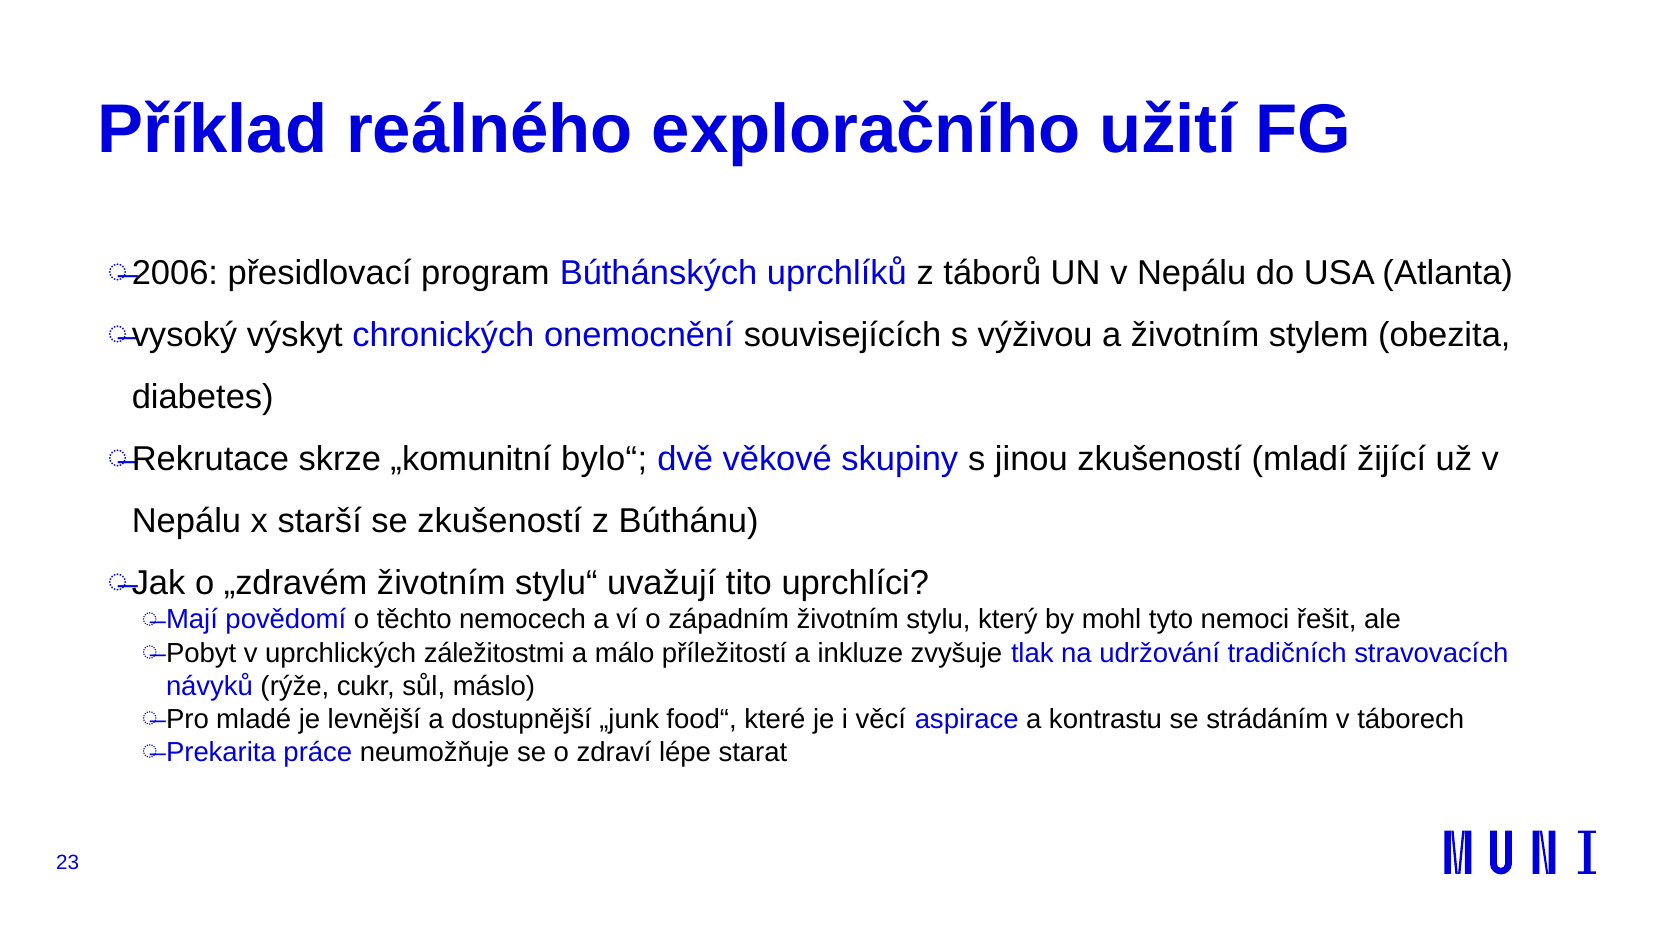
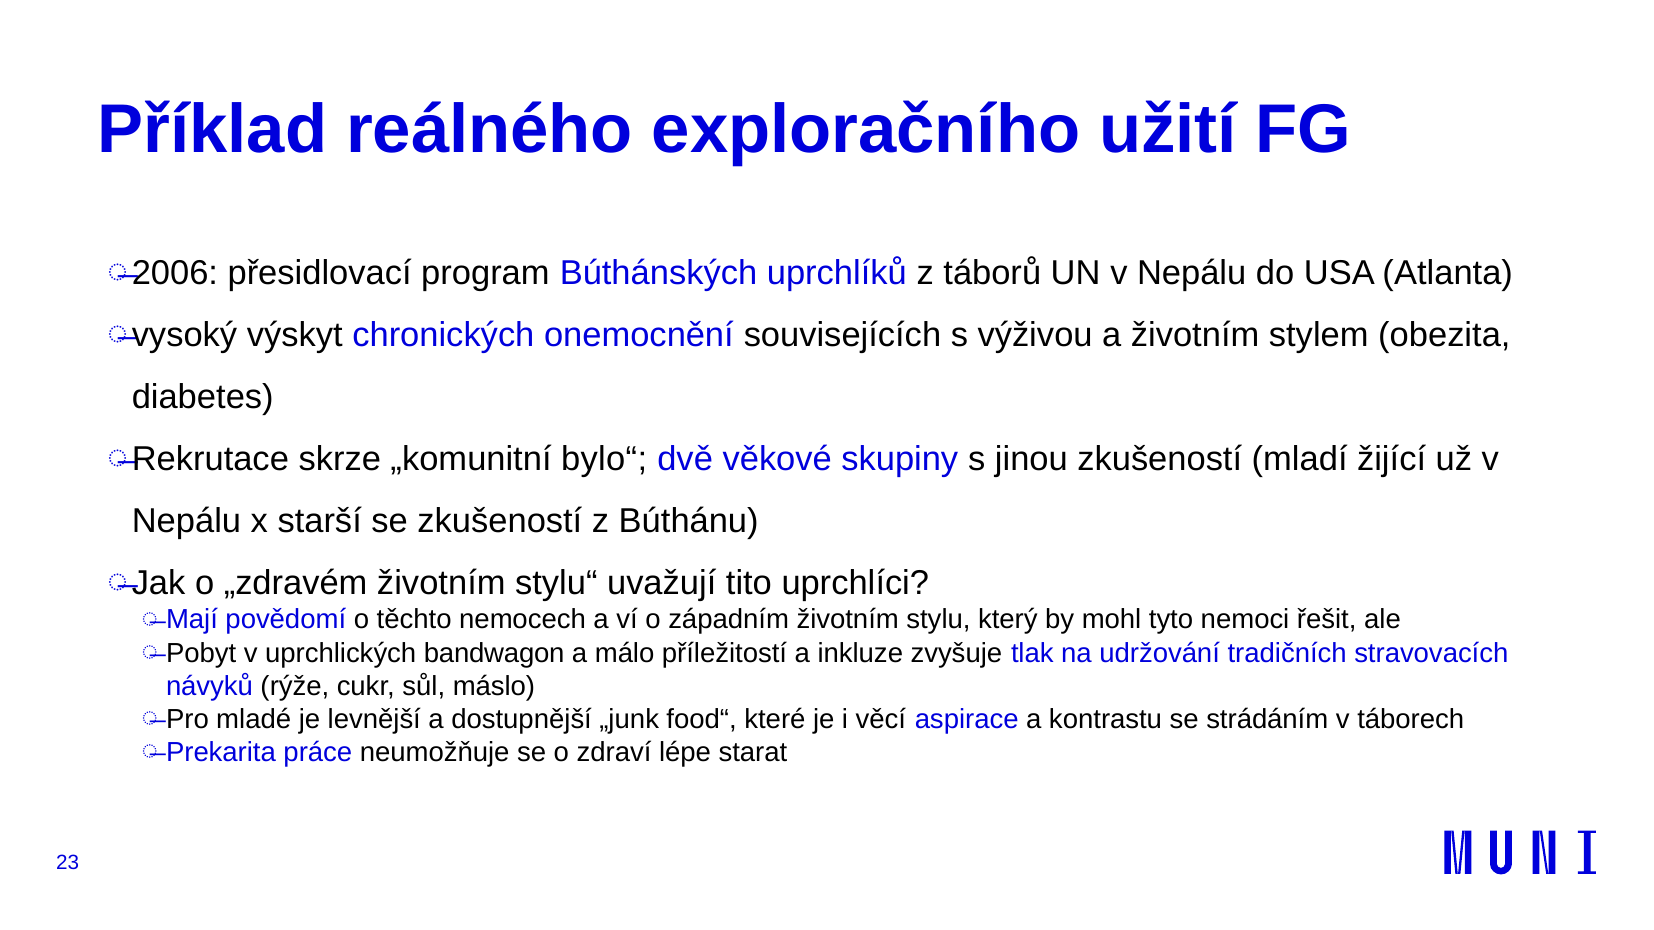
záležitostmi: záležitostmi -> bandwagon (494, 653)
